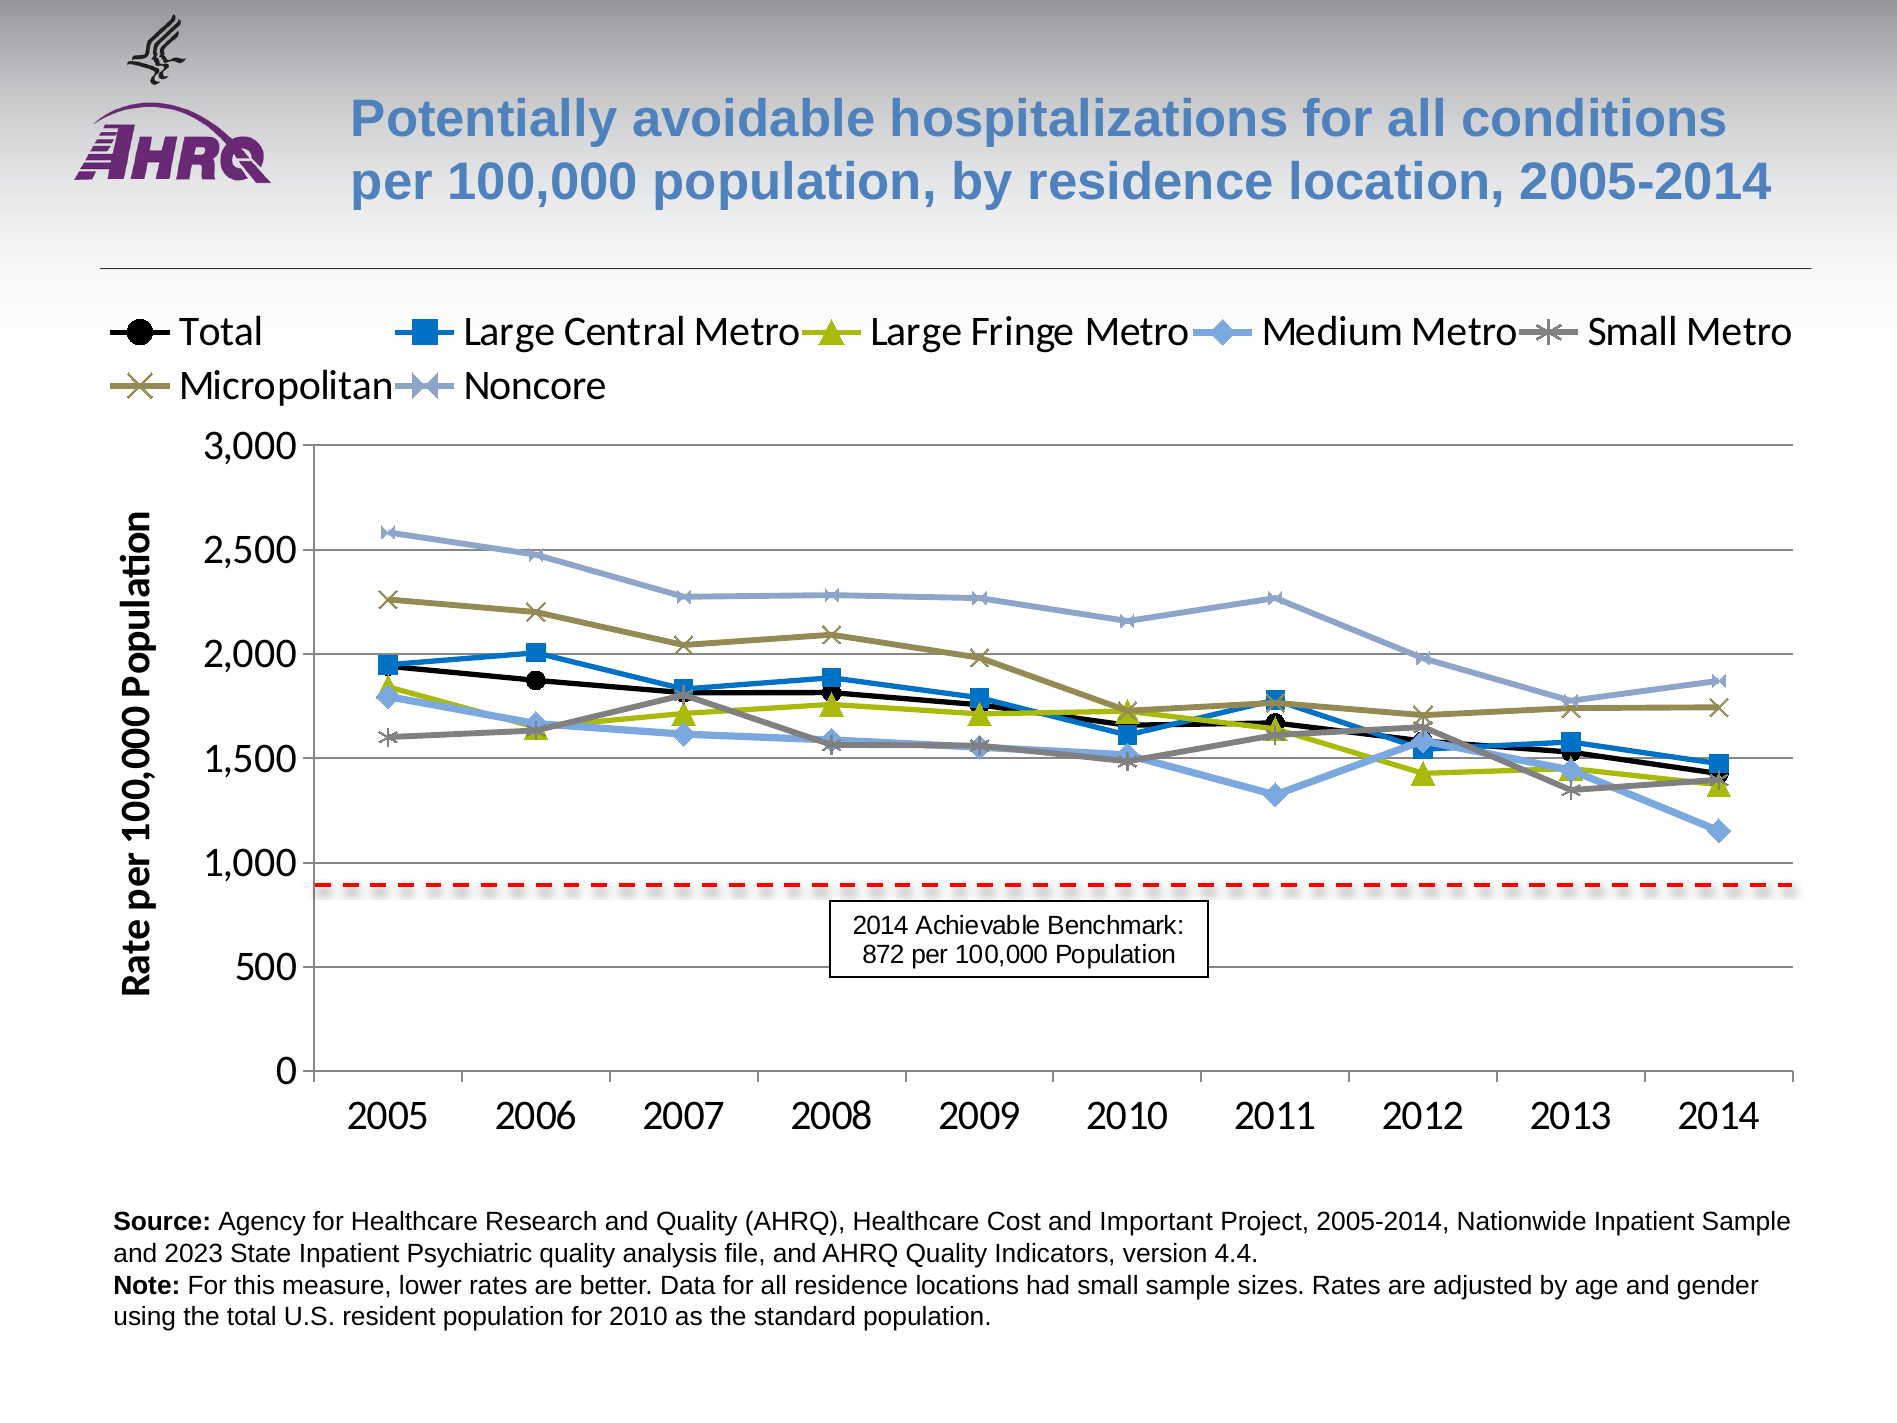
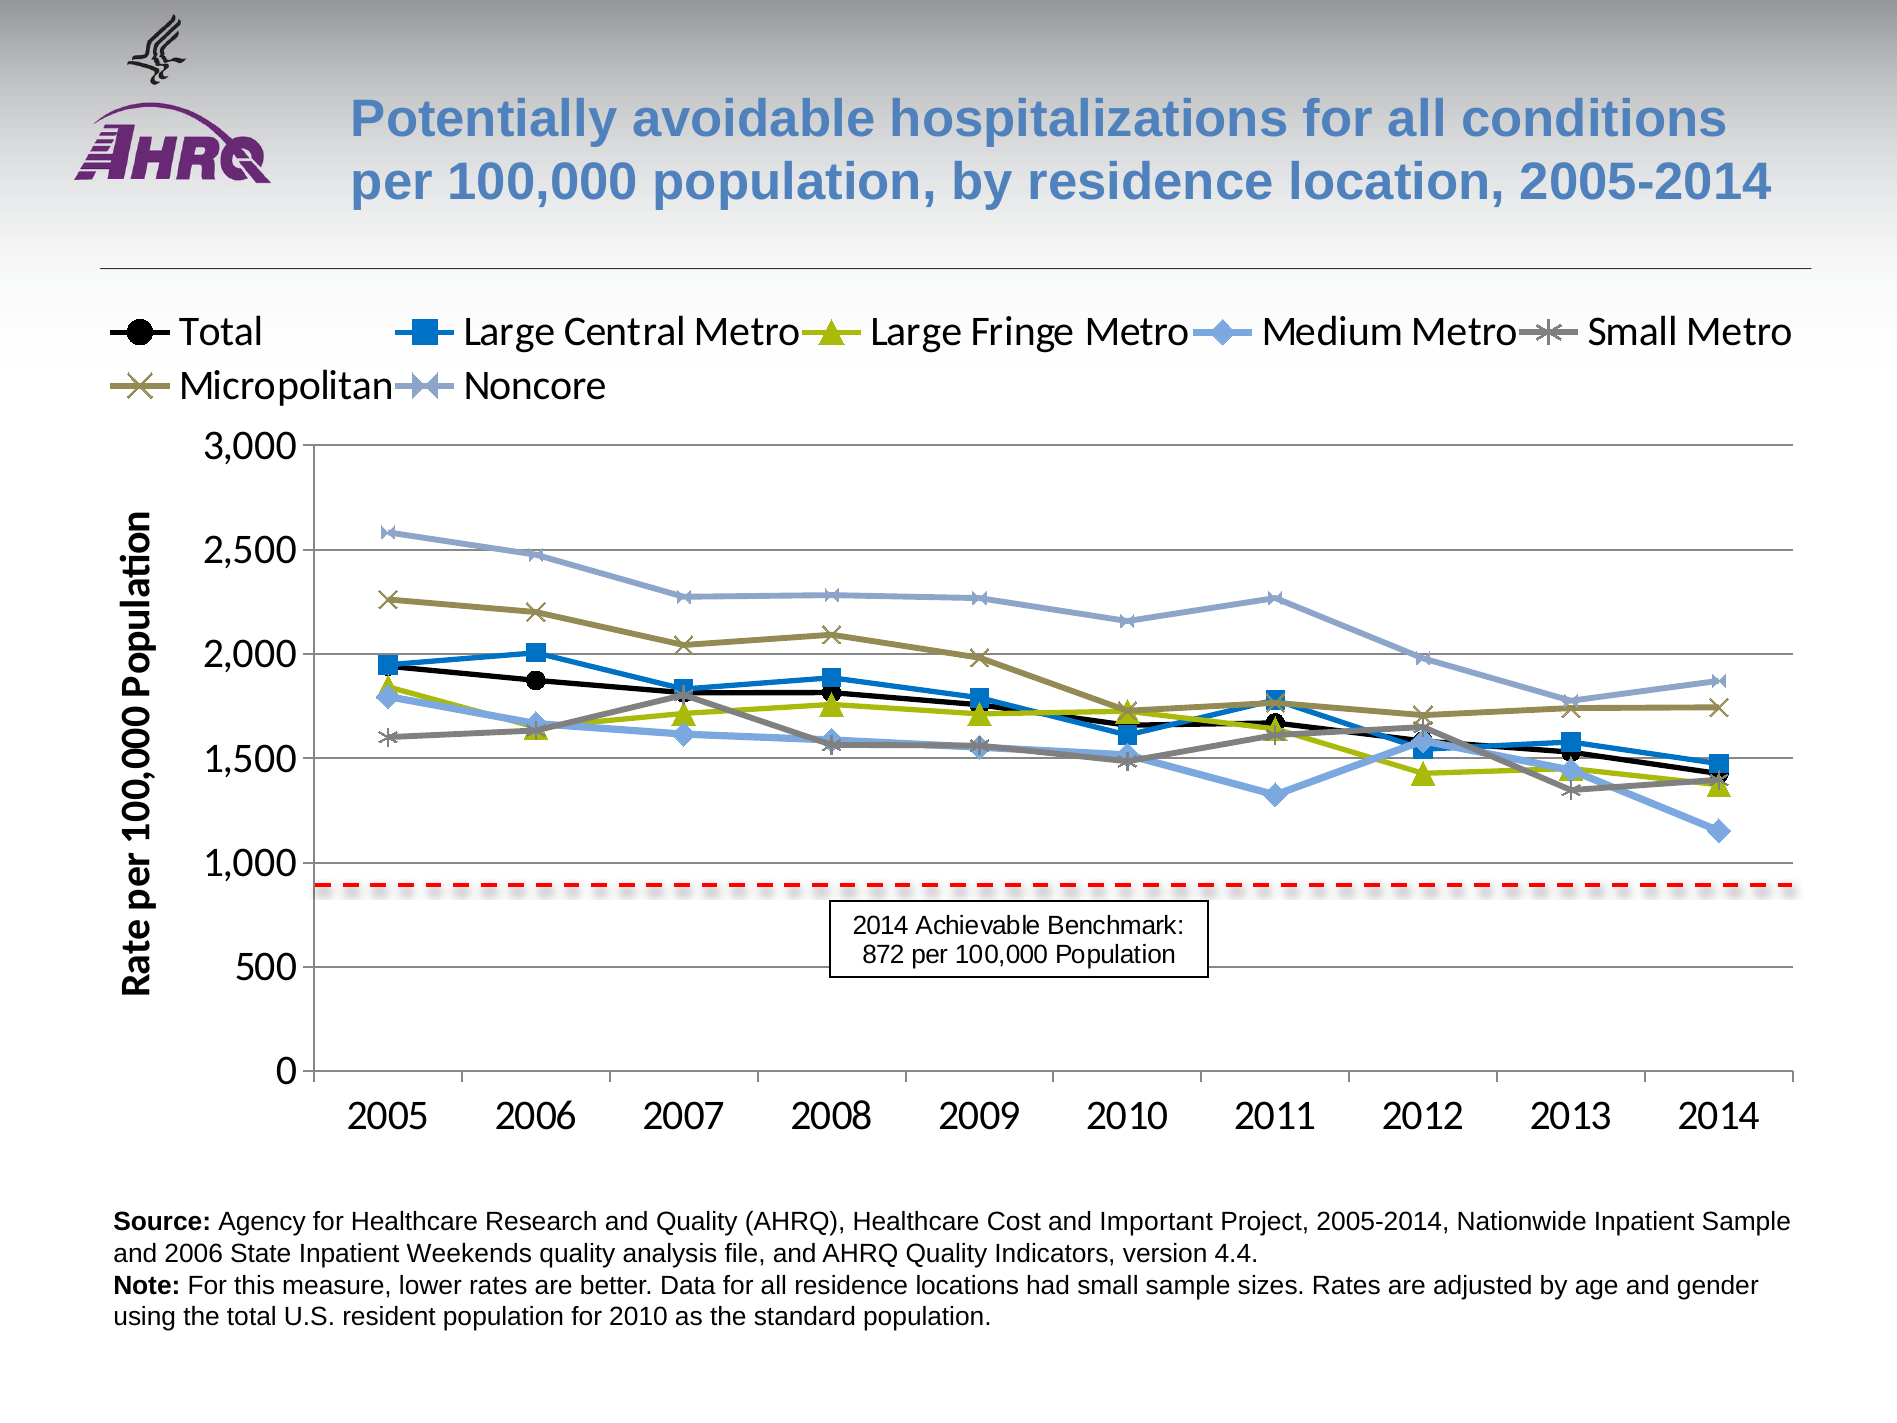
and 2023: 2023 -> 2006 (194, 1254)
Psychiatric: Psychiatric -> Weekends (469, 1254)
